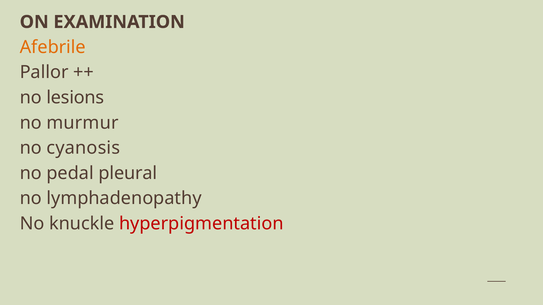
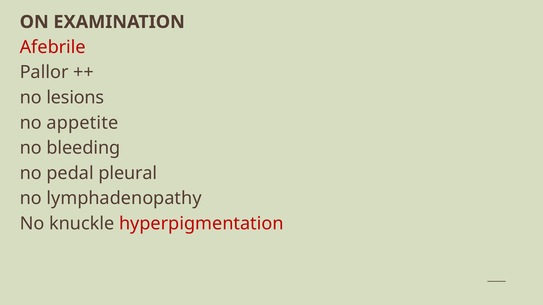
Afebrile colour: orange -> red (53, 47)
murmur: murmur -> appetite (83, 123)
cyanosis: cyanosis -> bleeding (83, 148)
